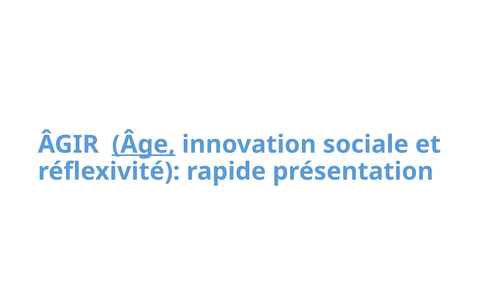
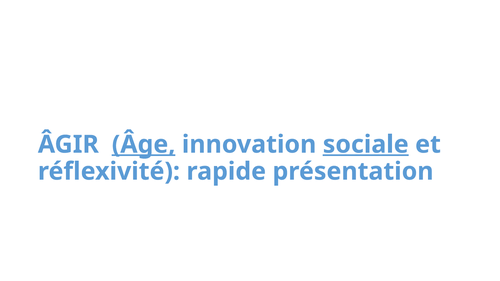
sociale underline: none -> present (366, 145)
